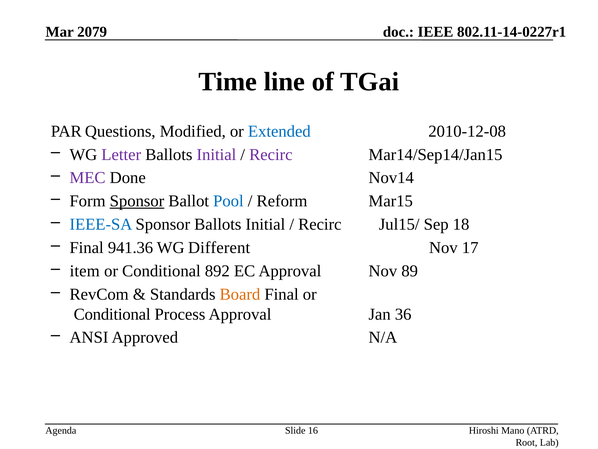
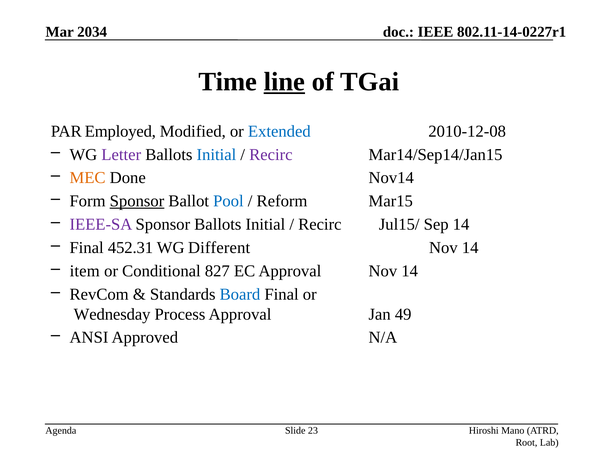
2079: 2079 -> 2034 (92, 32)
line underline: none -> present (284, 82)
Questions: Questions -> Employed (120, 131)
Initial colour: purple -> blue (216, 154)
MEC colour: purple -> orange (88, 178)
IEEE-SA colour: blue -> purple (101, 224)
Sep 18: 18 -> 14 (461, 224)
941.36: 941.36 -> 452.31 (130, 247)
17: 17 -> 14 (470, 247)
892: 892 -> 827 (217, 271)
Approval Nov 89: 89 -> 14 (410, 271)
Board colour: orange -> blue (240, 294)
Conditional: Conditional -> Wednesday (112, 314)
36: 36 -> 49 (403, 314)
16: 16 -> 23 (313, 430)
